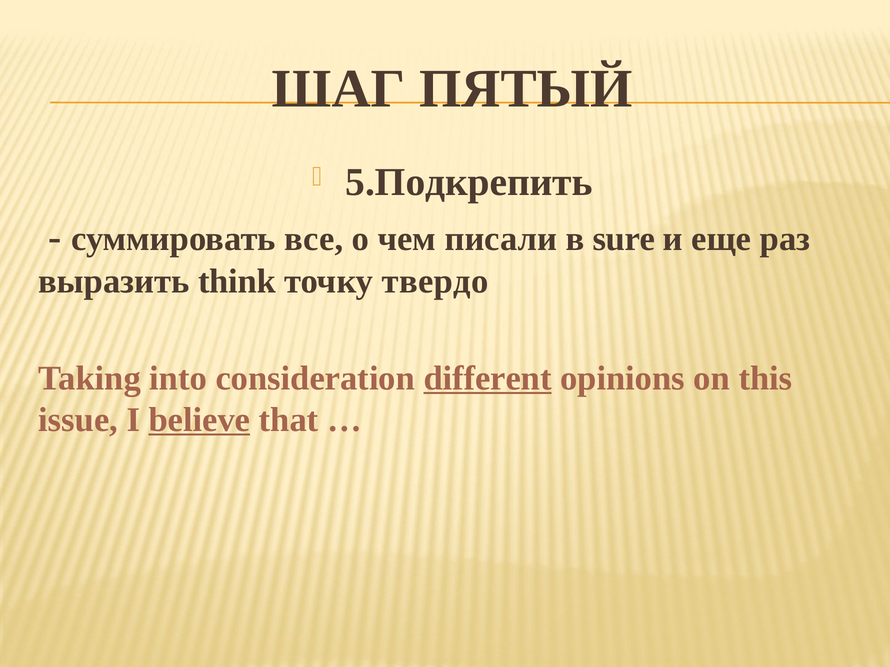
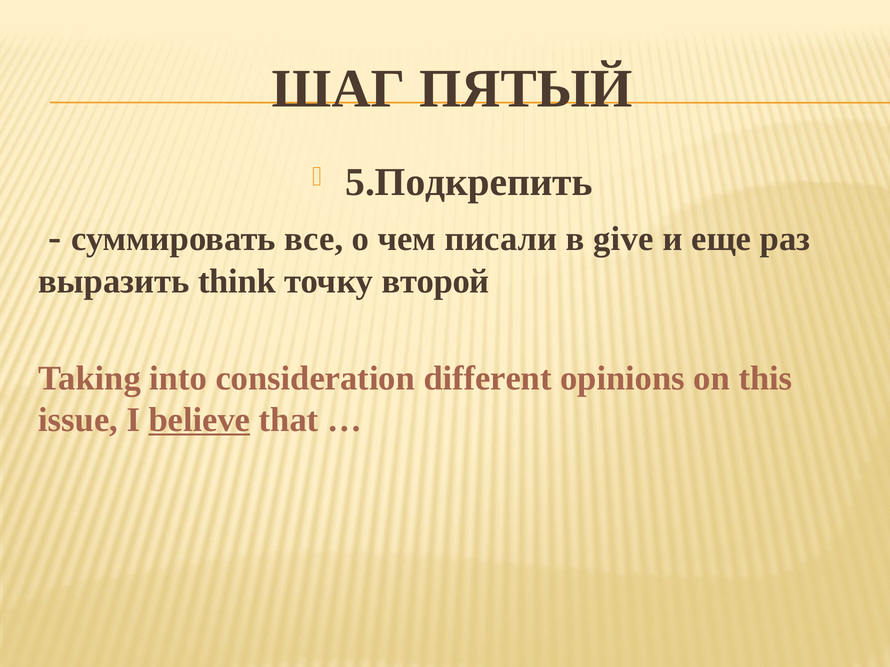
sure: sure -> give (623, 239)
твердо: твердо -> второй (436, 282)
different underline: present -> none (488, 378)
